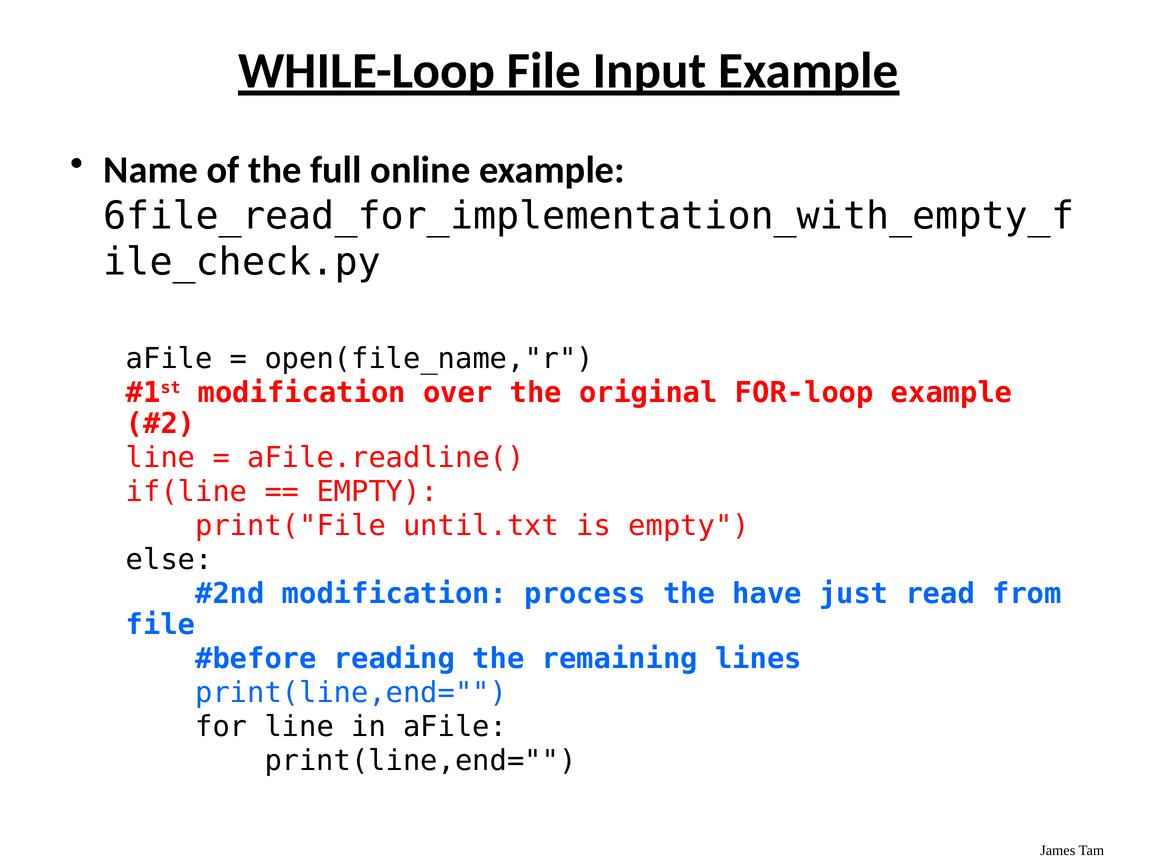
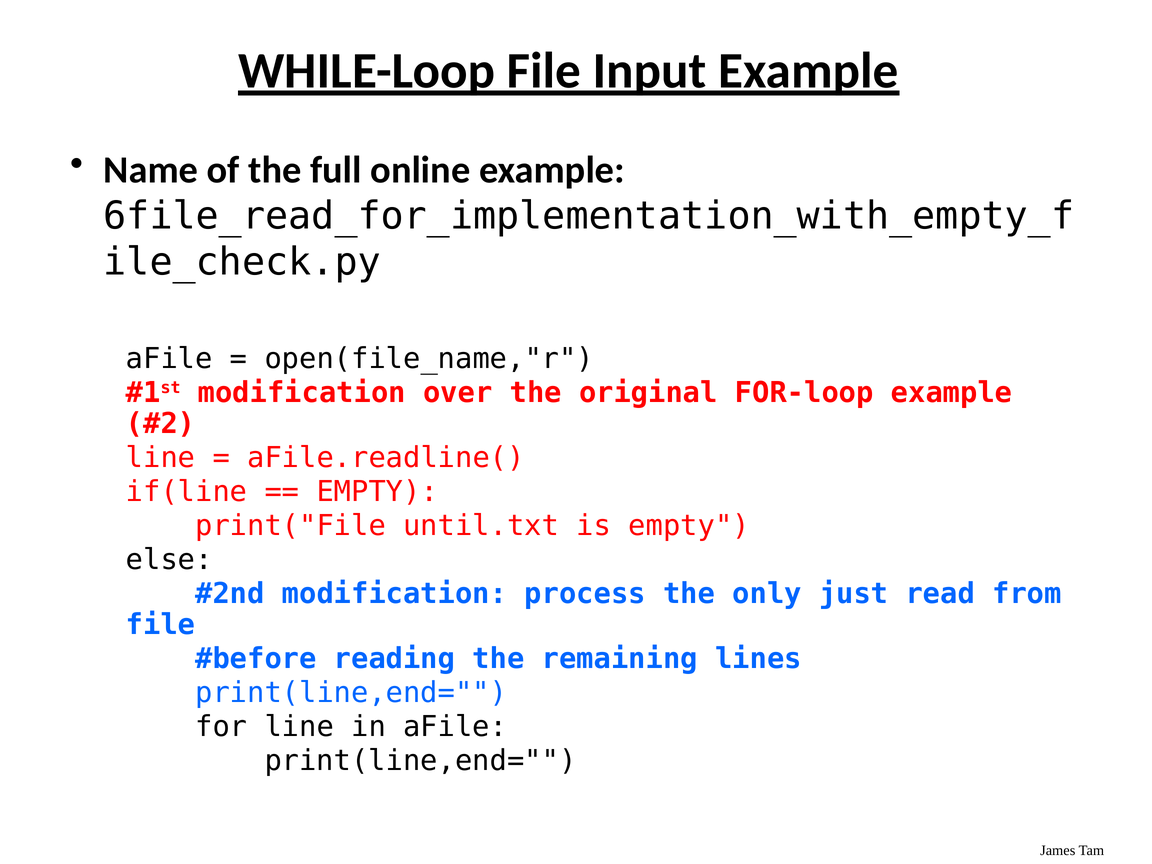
have: have -> only (767, 594)
